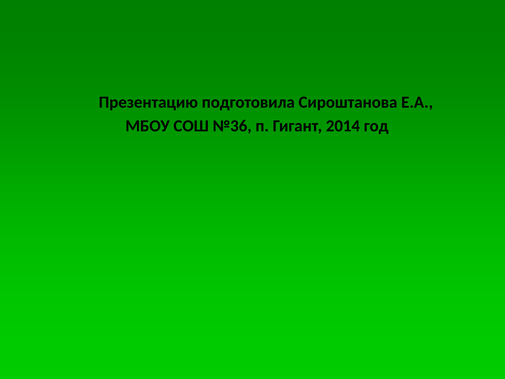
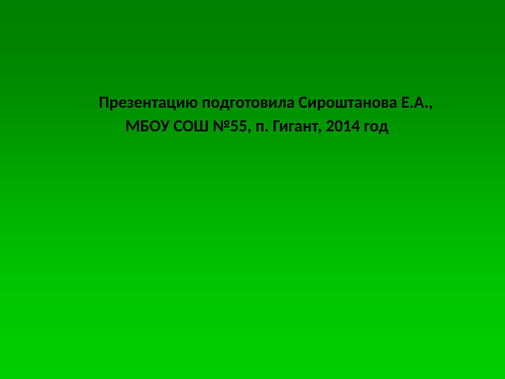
№36: №36 -> №55 (232, 126)
